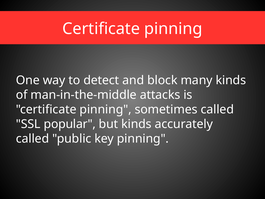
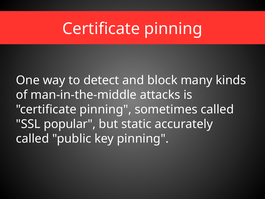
but kinds: kinds -> static (136, 124)
